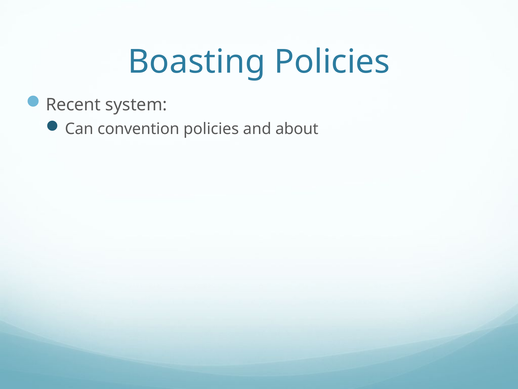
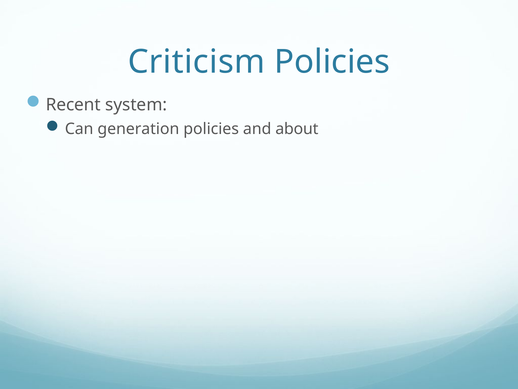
Boasting: Boasting -> Criticism (196, 62)
convention: convention -> generation (138, 129)
